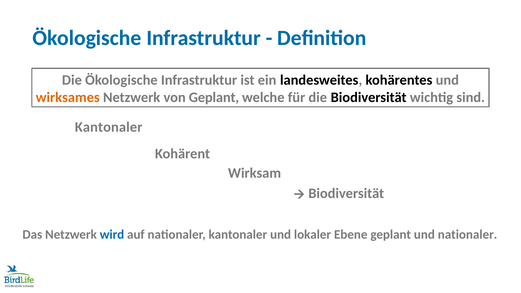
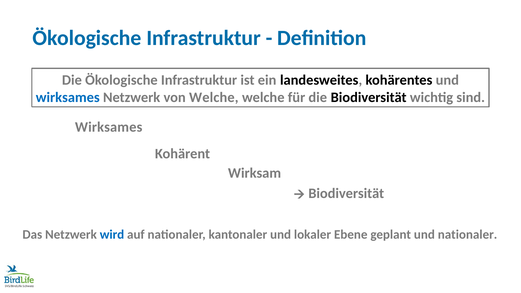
wirksames colour: orange -> blue (68, 97)
von Geplant: Geplant -> Welche (214, 97)
Kantonaler: Kantonaler -> Wirksames (109, 127)
